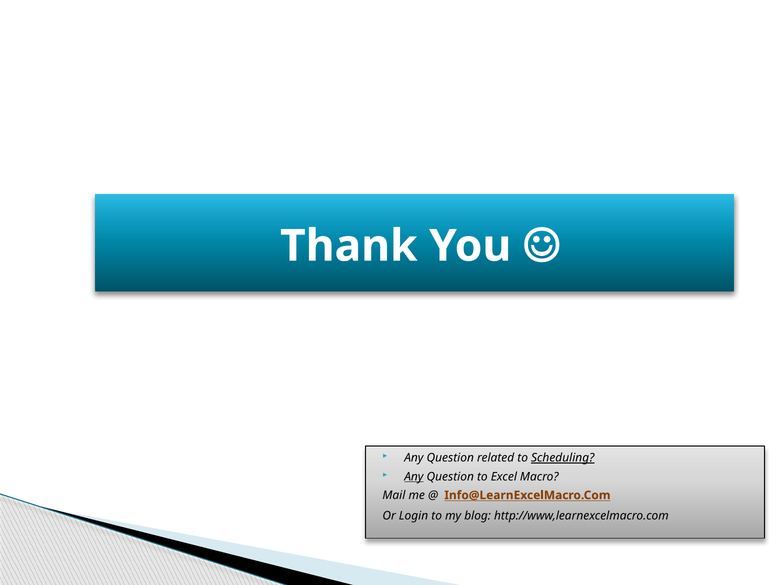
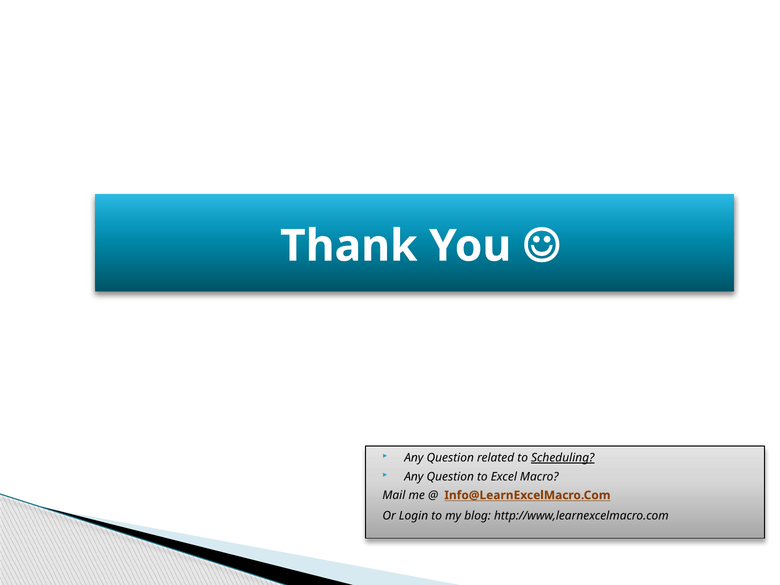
Any underline: present -> none (414, 477)
